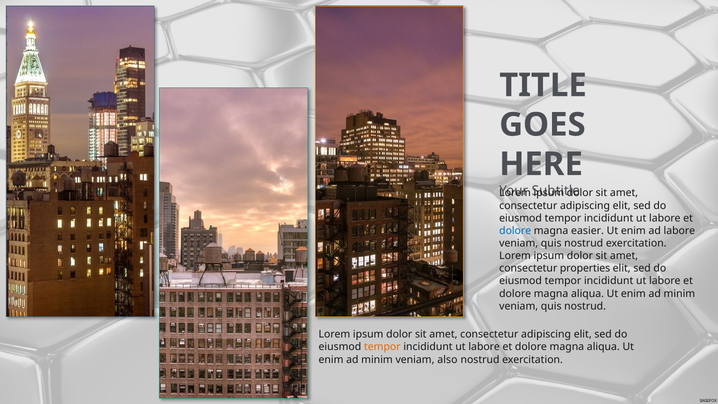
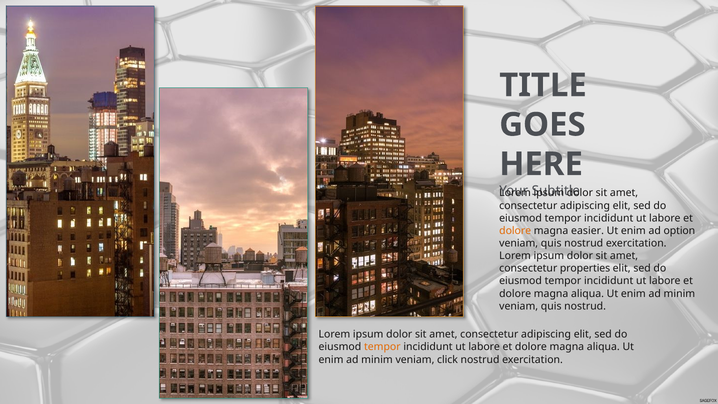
dolore colour: blue -> orange (515, 231)
ad labore: labore -> option (679, 231)
also: also -> click (448, 359)
